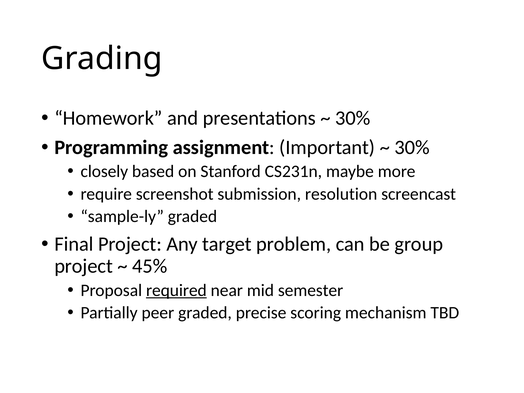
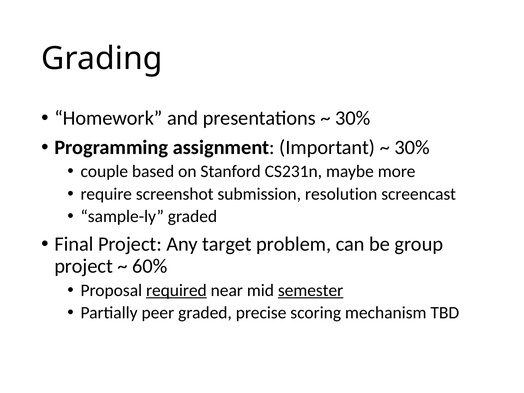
closely: closely -> couple (104, 172)
45%: 45% -> 60% (150, 266)
semester underline: none -> present (311, 290)
